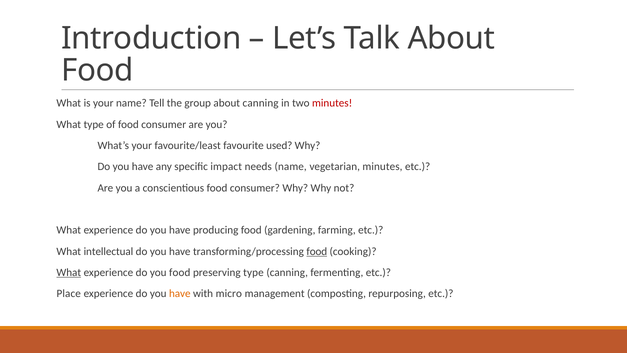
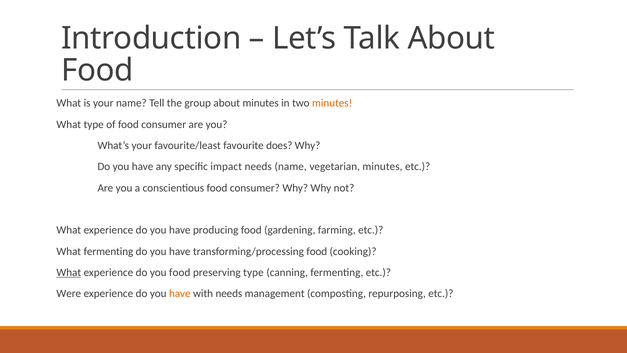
about canning: canning -> minutes (261, 103)
minutes colour: red -> orange (332, 103)
used: used -> does (279, 145)
What intellectual: intellectual -> fermenting (108, 251)
food underline: present -> none (317, 251)
Place: Place -> Were (69, 293)
with micro: micro -> needs (229, 293)
